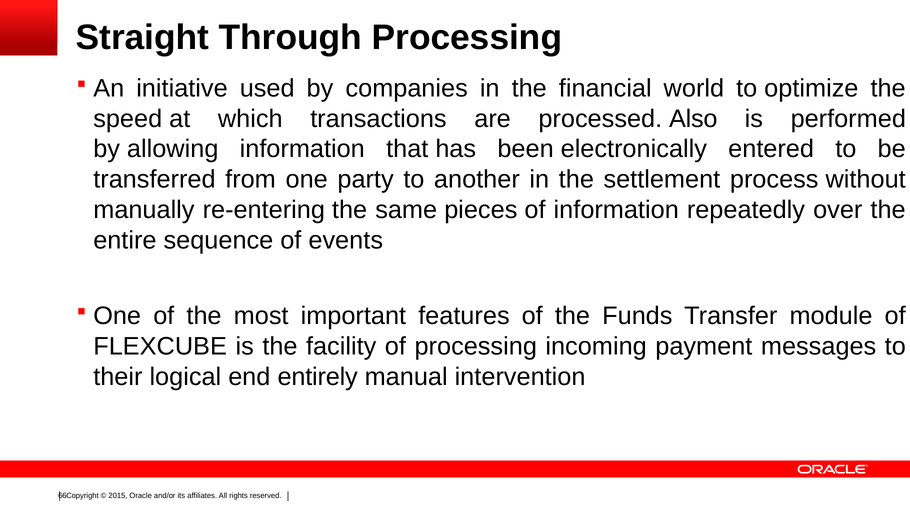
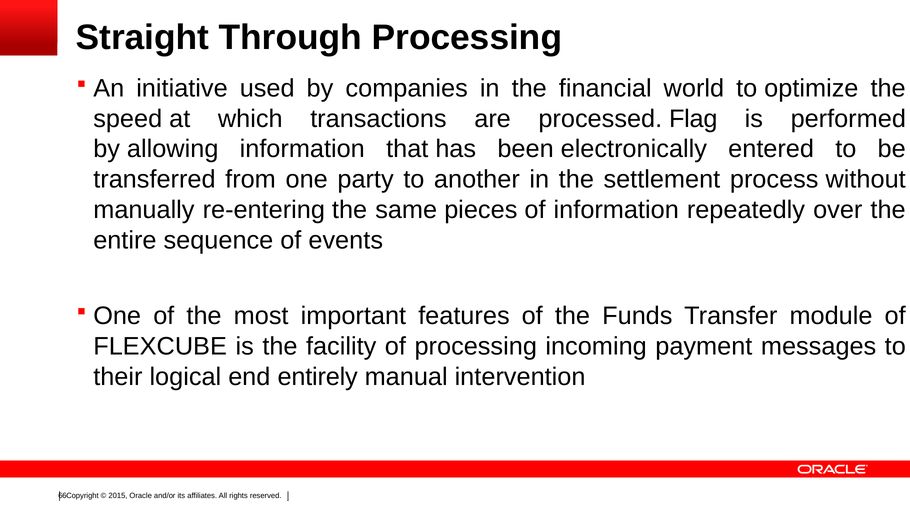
Also: Also -> Flag (693, 119)
